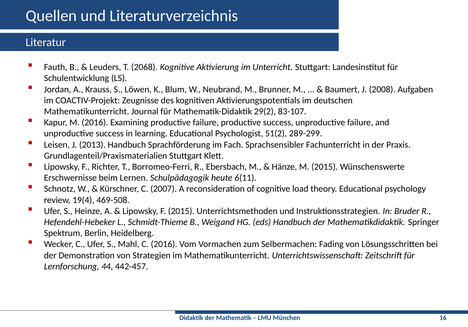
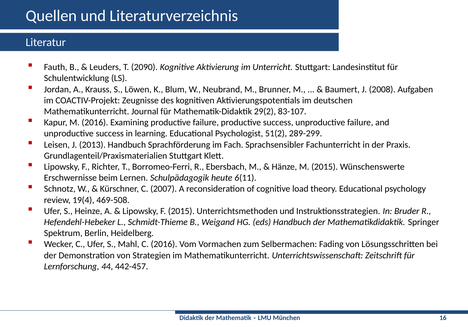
2068: 2068 -> 2090 (144, 67)
